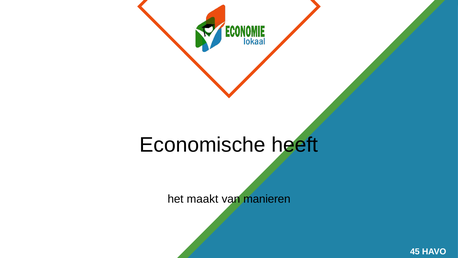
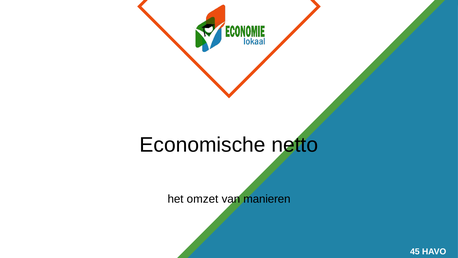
heeft: heeft -> netto (295, 145)
maakt: maakt -> omzet (203, 199)
